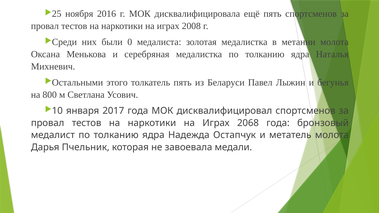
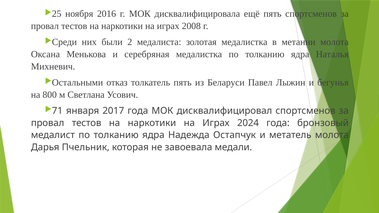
0: 0 -> 2 (130, 42)
этого: этого -> отказ (117, 83)
10: 10 -> 71 (57, 111)
2068: 2068 -> 2024 (248, 123)
